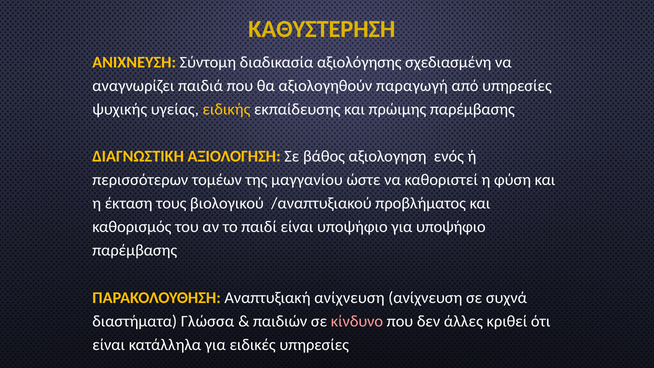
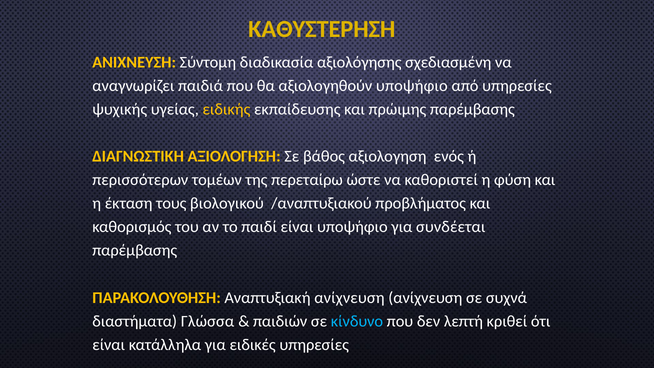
αξιολογηθούν παραγωγή: παραγωγή -> υποψήφιο (412, 86)
μαγγανίου: μαγγανίου -> περεταίρω (307, 180)
για υποψήφιο: υποψήφιο -> συνδέεται (451, 227)
κίνδυνο colour: pink -> light blue (357, 321)
άλλες: άλλες -> λεπτή (463, 321)
